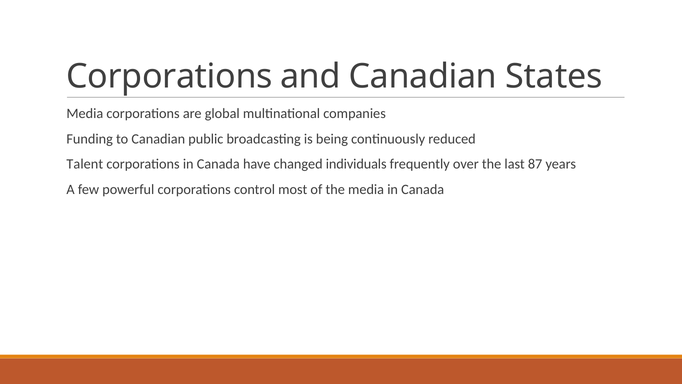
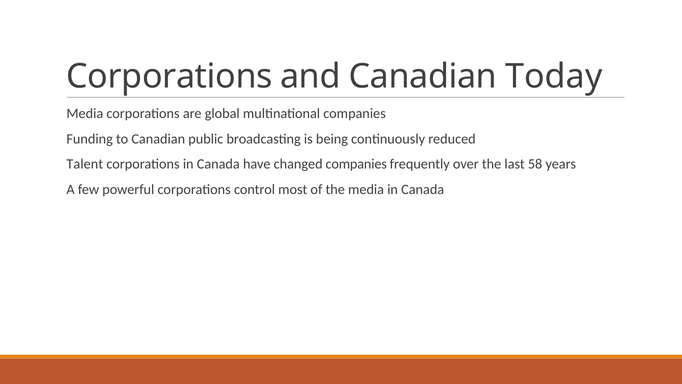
States: States -> Today (554, 76)
changed individuals: individuals -> companies (356, 164)
87: 87 -> 58 (535, 164)
